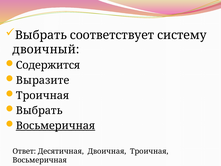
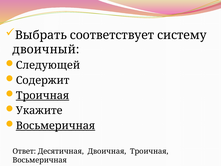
Содержится: Содержится -> Следующей (48, 65)
Выразите: Выразите -> Содержит (43, 80)
Троичная underline: none -> present (43, 95)
Выбрать: Выбрать -> Укажите (39, 110)
